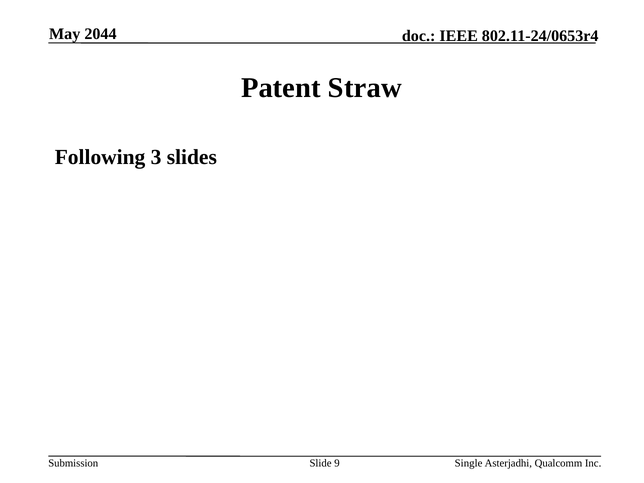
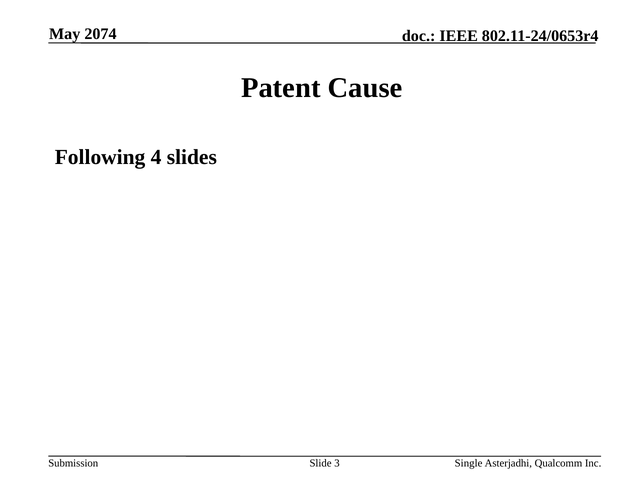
2044: 2044 -> 2074 (100, 34)
Straw: Straw -> Cause (365, 88)
3: 3 -> 4 (156, 157)
9: 9 -> 3 (337, 463)
